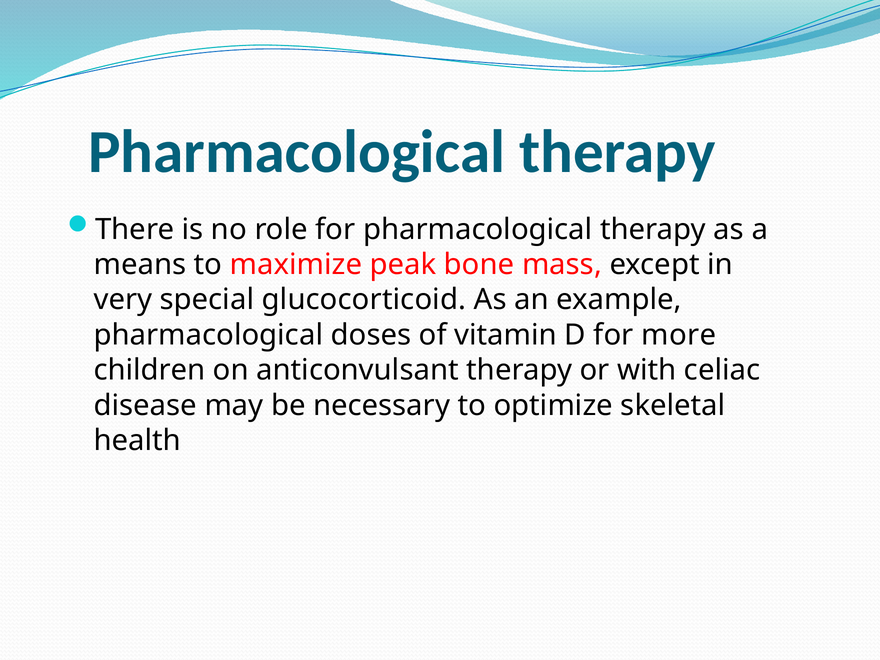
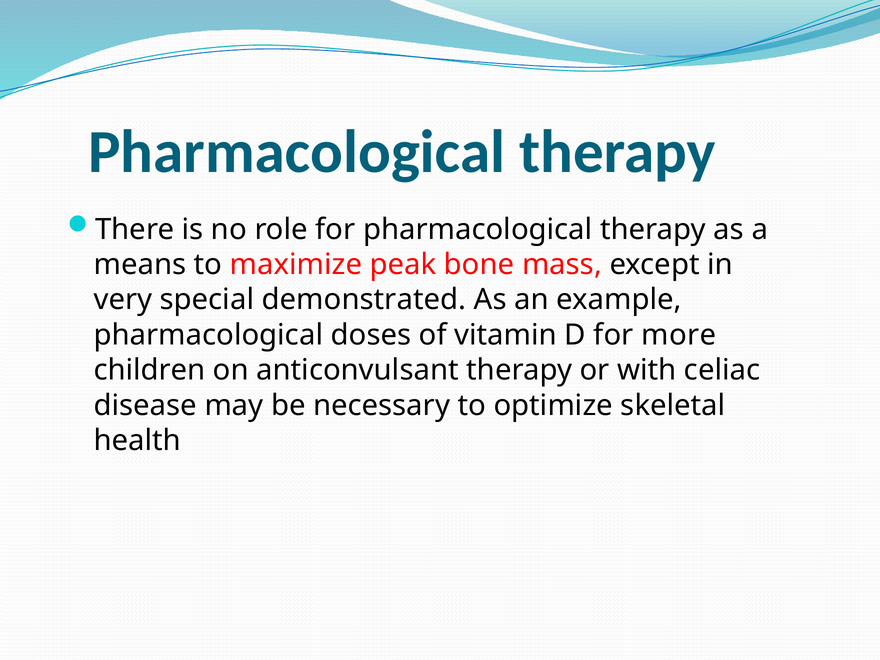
glucocorticoid: glucocorticoid -> demonstrated (364, 300)
